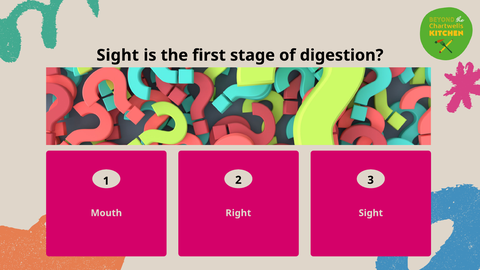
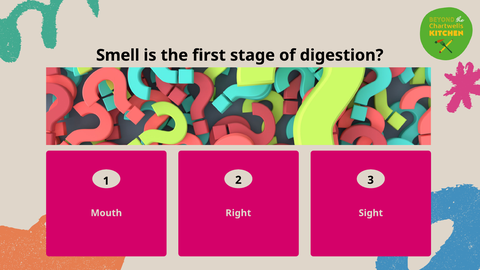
Sight: Sight -> Smell (118, 55)
